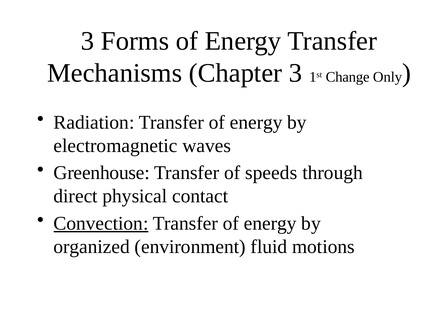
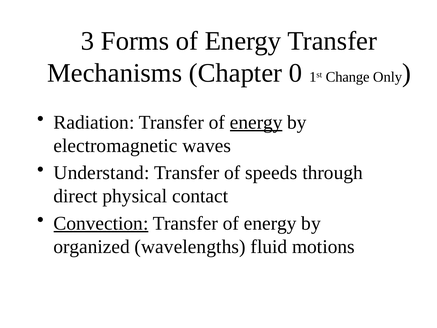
Chapter 3: 3 -> 0 (295, 73)
energy underline: none -> present (256, 122)
Greenhouse: Greenhouse -> Understand (101, 173)
environment: environment -> wavelengths (190, 247)
